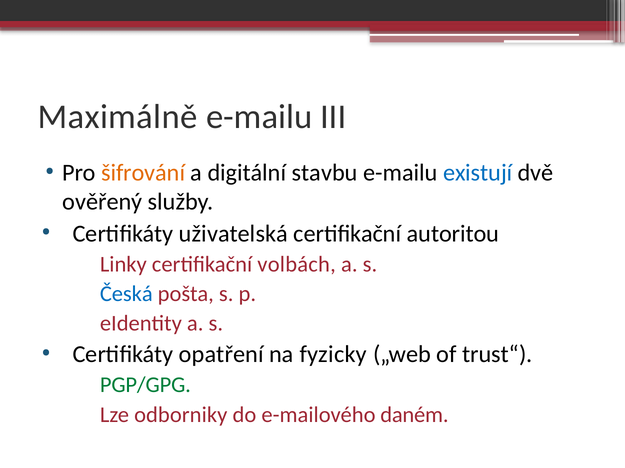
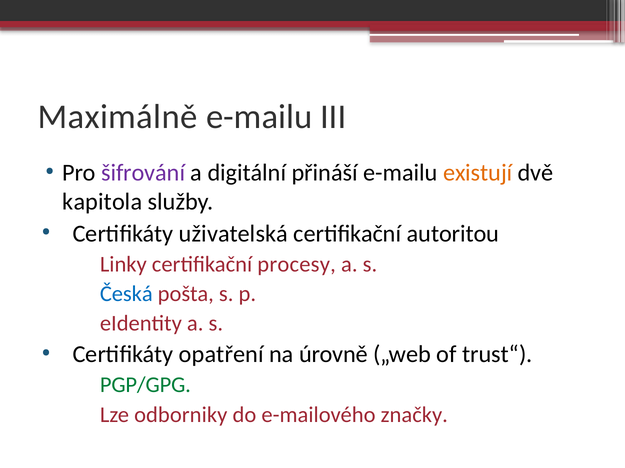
šifrování colour: orange -> purple (143, 173)
stavbu: stavbu -> přináší (325, 173)
existují colour: blue -> orange (478, 173)
ověřený: ověřený -> kapitola (102, 202)
volbách: volbách -> procesy (297, 265)
fyzicky: fyzicky -> úrovně (333, 355)
daném: daném -> značky (414, 415)
